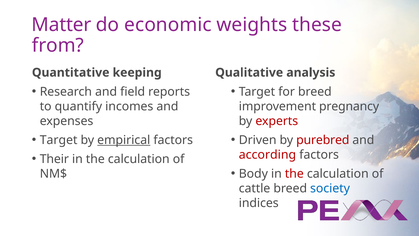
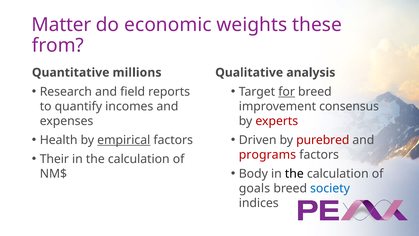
keeping: keeping -> millions (137, 72)
for underline: none -> present (287, 92)
pregnancy: pregnancy -> consensus (349, 106)
Target: Target -> Health (59, 140)
according: according -> programs (267, 155)
the colour: red -> black (294, 174)
cattle: cattle -> goals (254, 188)
